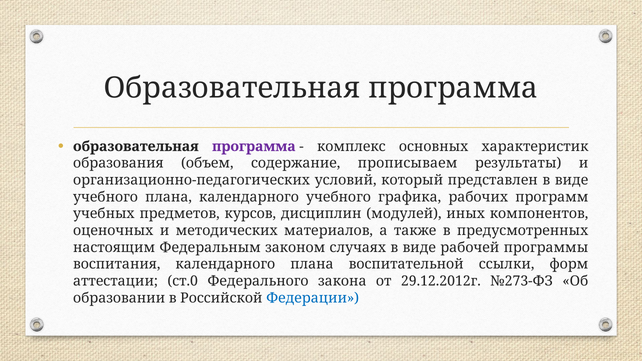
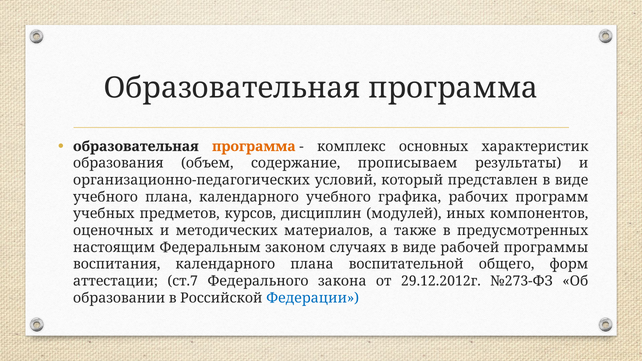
программа colour: purple -> orange (254, 146)
ссылки: ссылки -> общего (507, 264)
ст.0: ст.0 -> ст.7 (183, 281)
